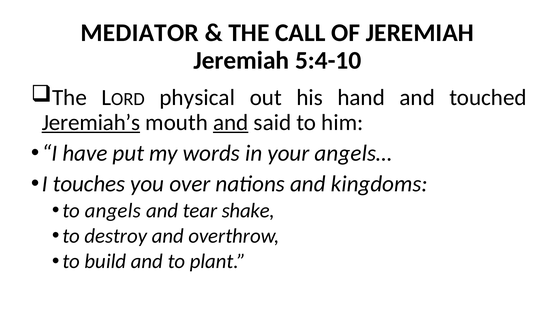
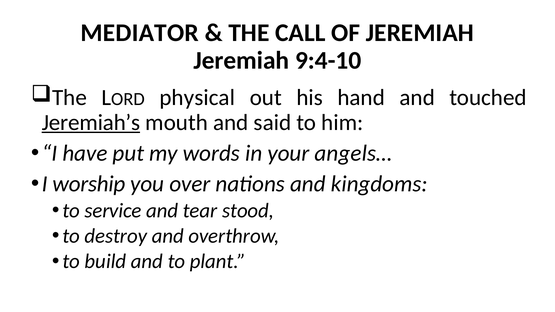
5:4-10: 5:4-10 -> 9:4-10 (328, 60)
and underline: present -> none (231, 123)
touches: touches -> worship (89, 184)
angels: angels -> service (113, 211)
shake: shake -> stood (248, 211)
